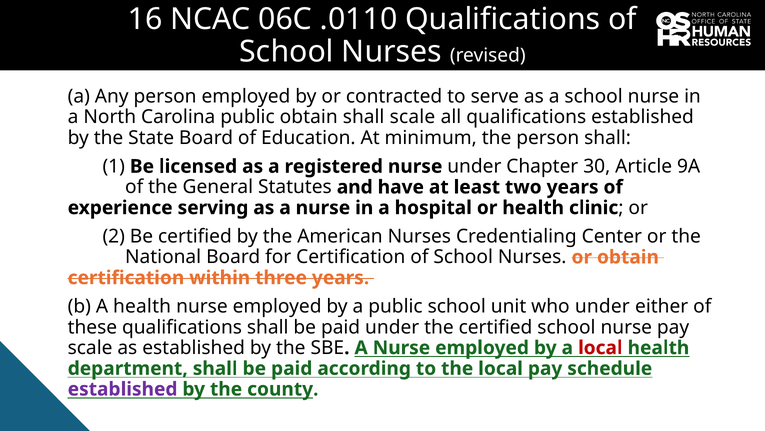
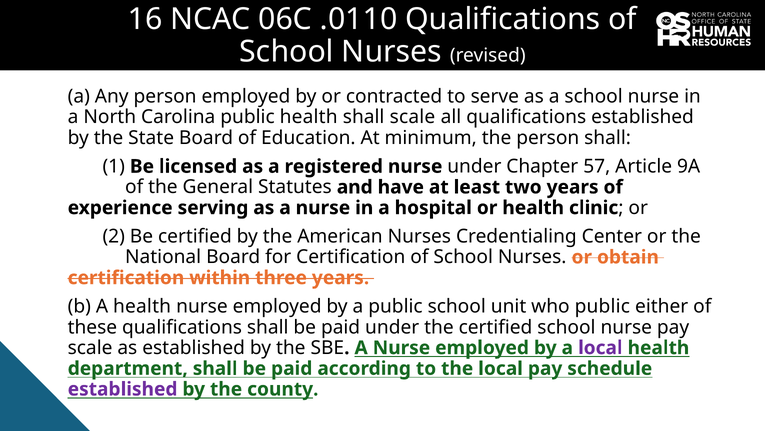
public obtain: obtain -> health (309, 117)
30: 30 -> 57 (597, 166)
who under: under -> public (602, 306)
local colour: red -> purple (600, 347)
